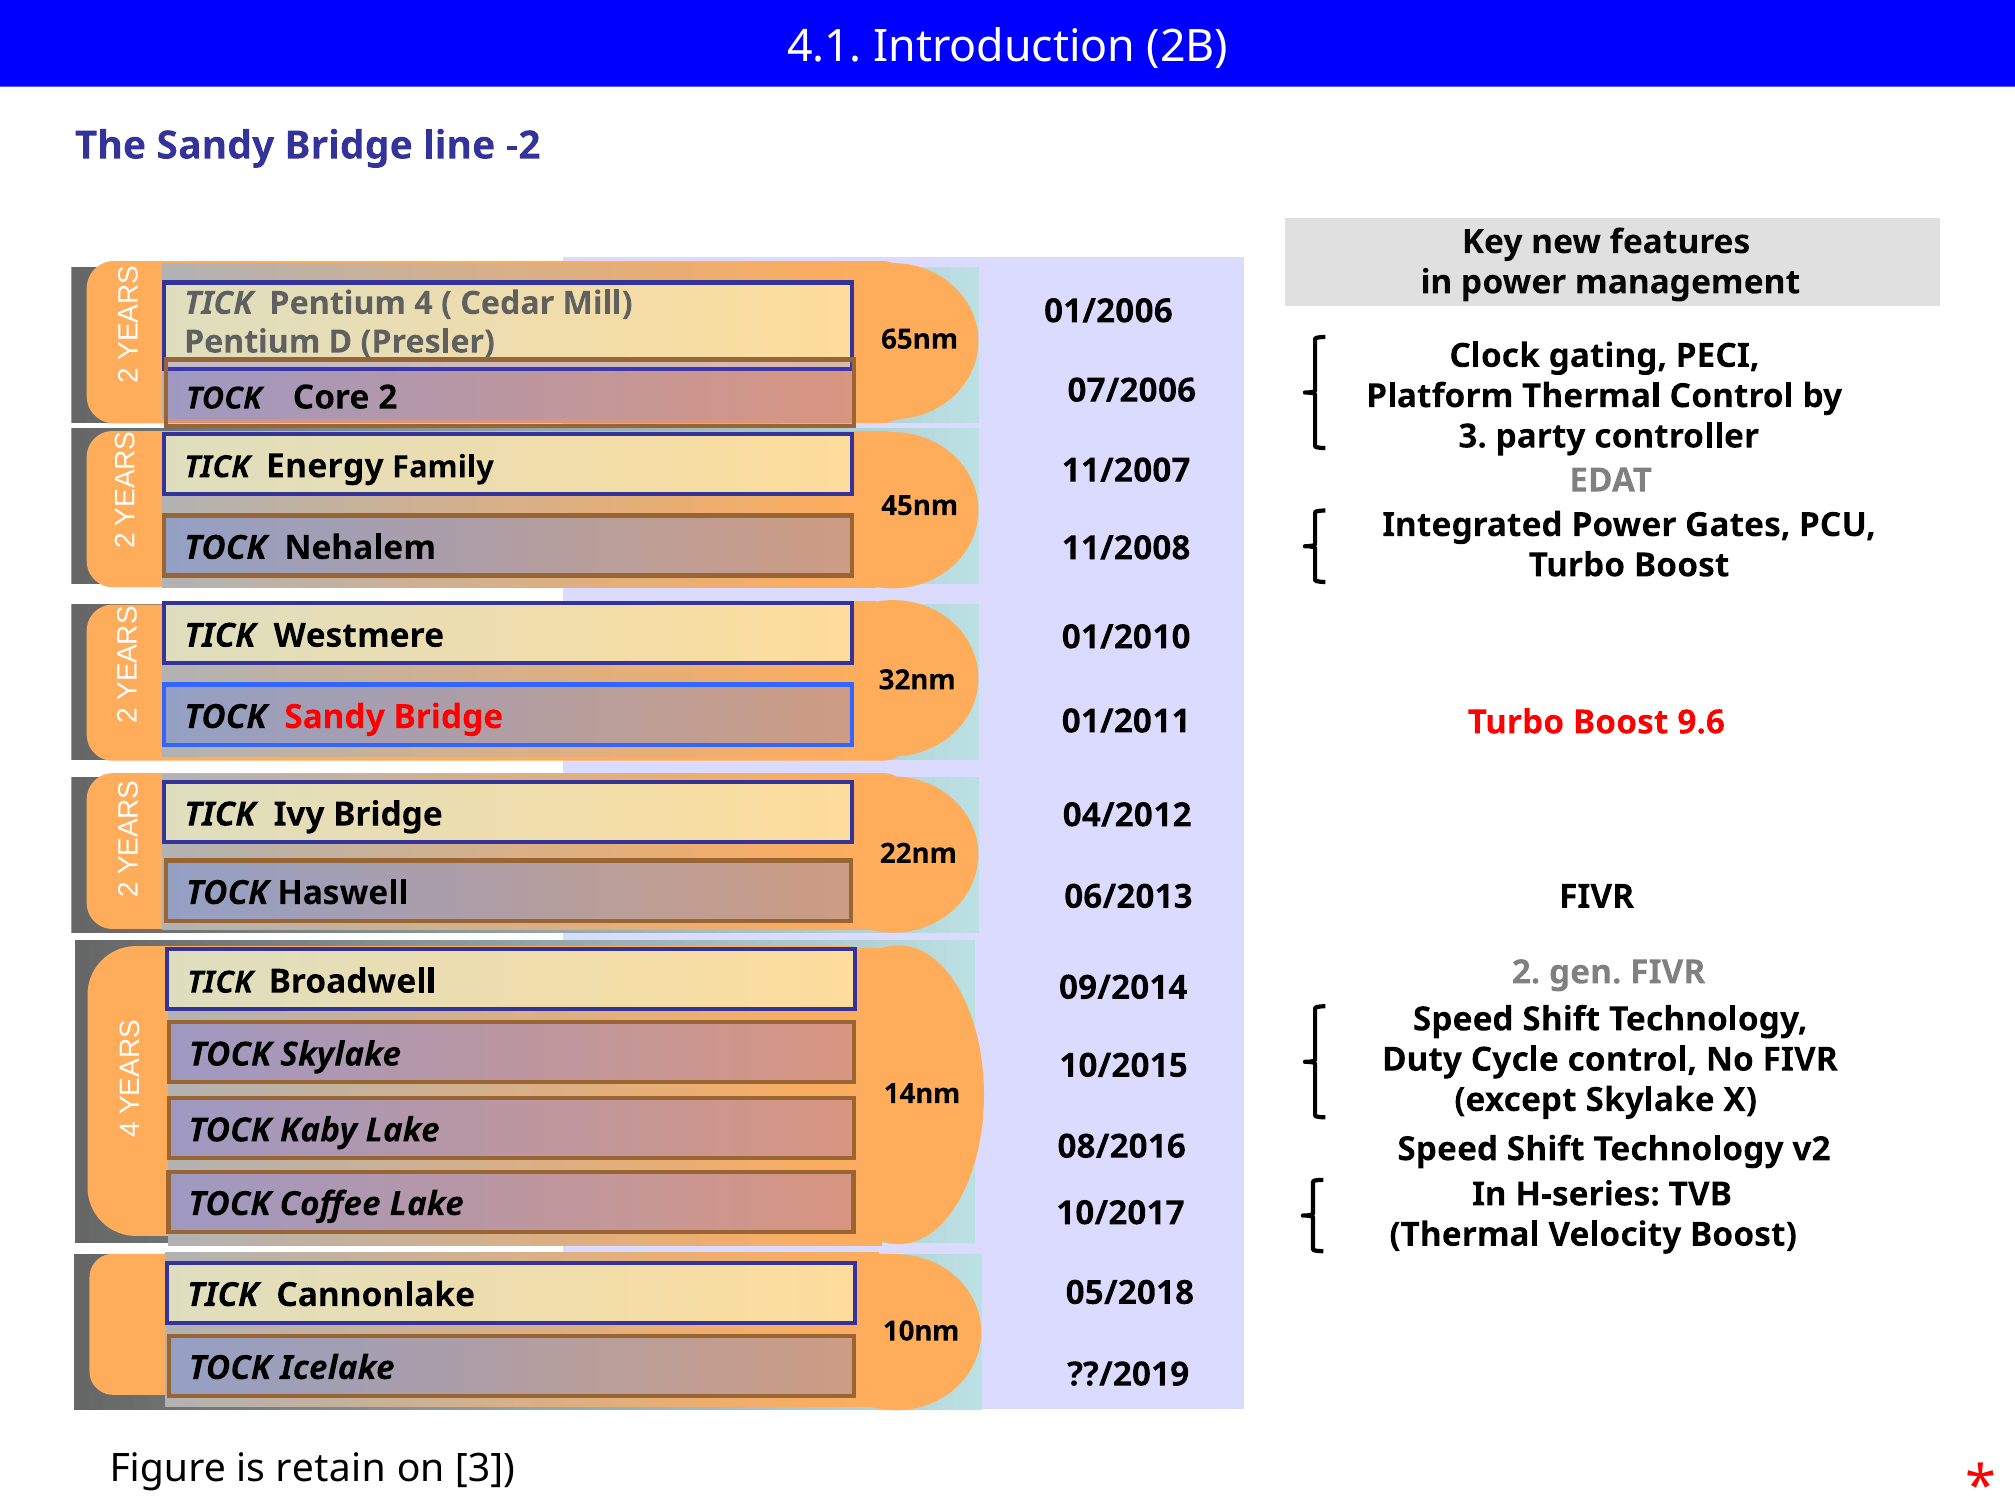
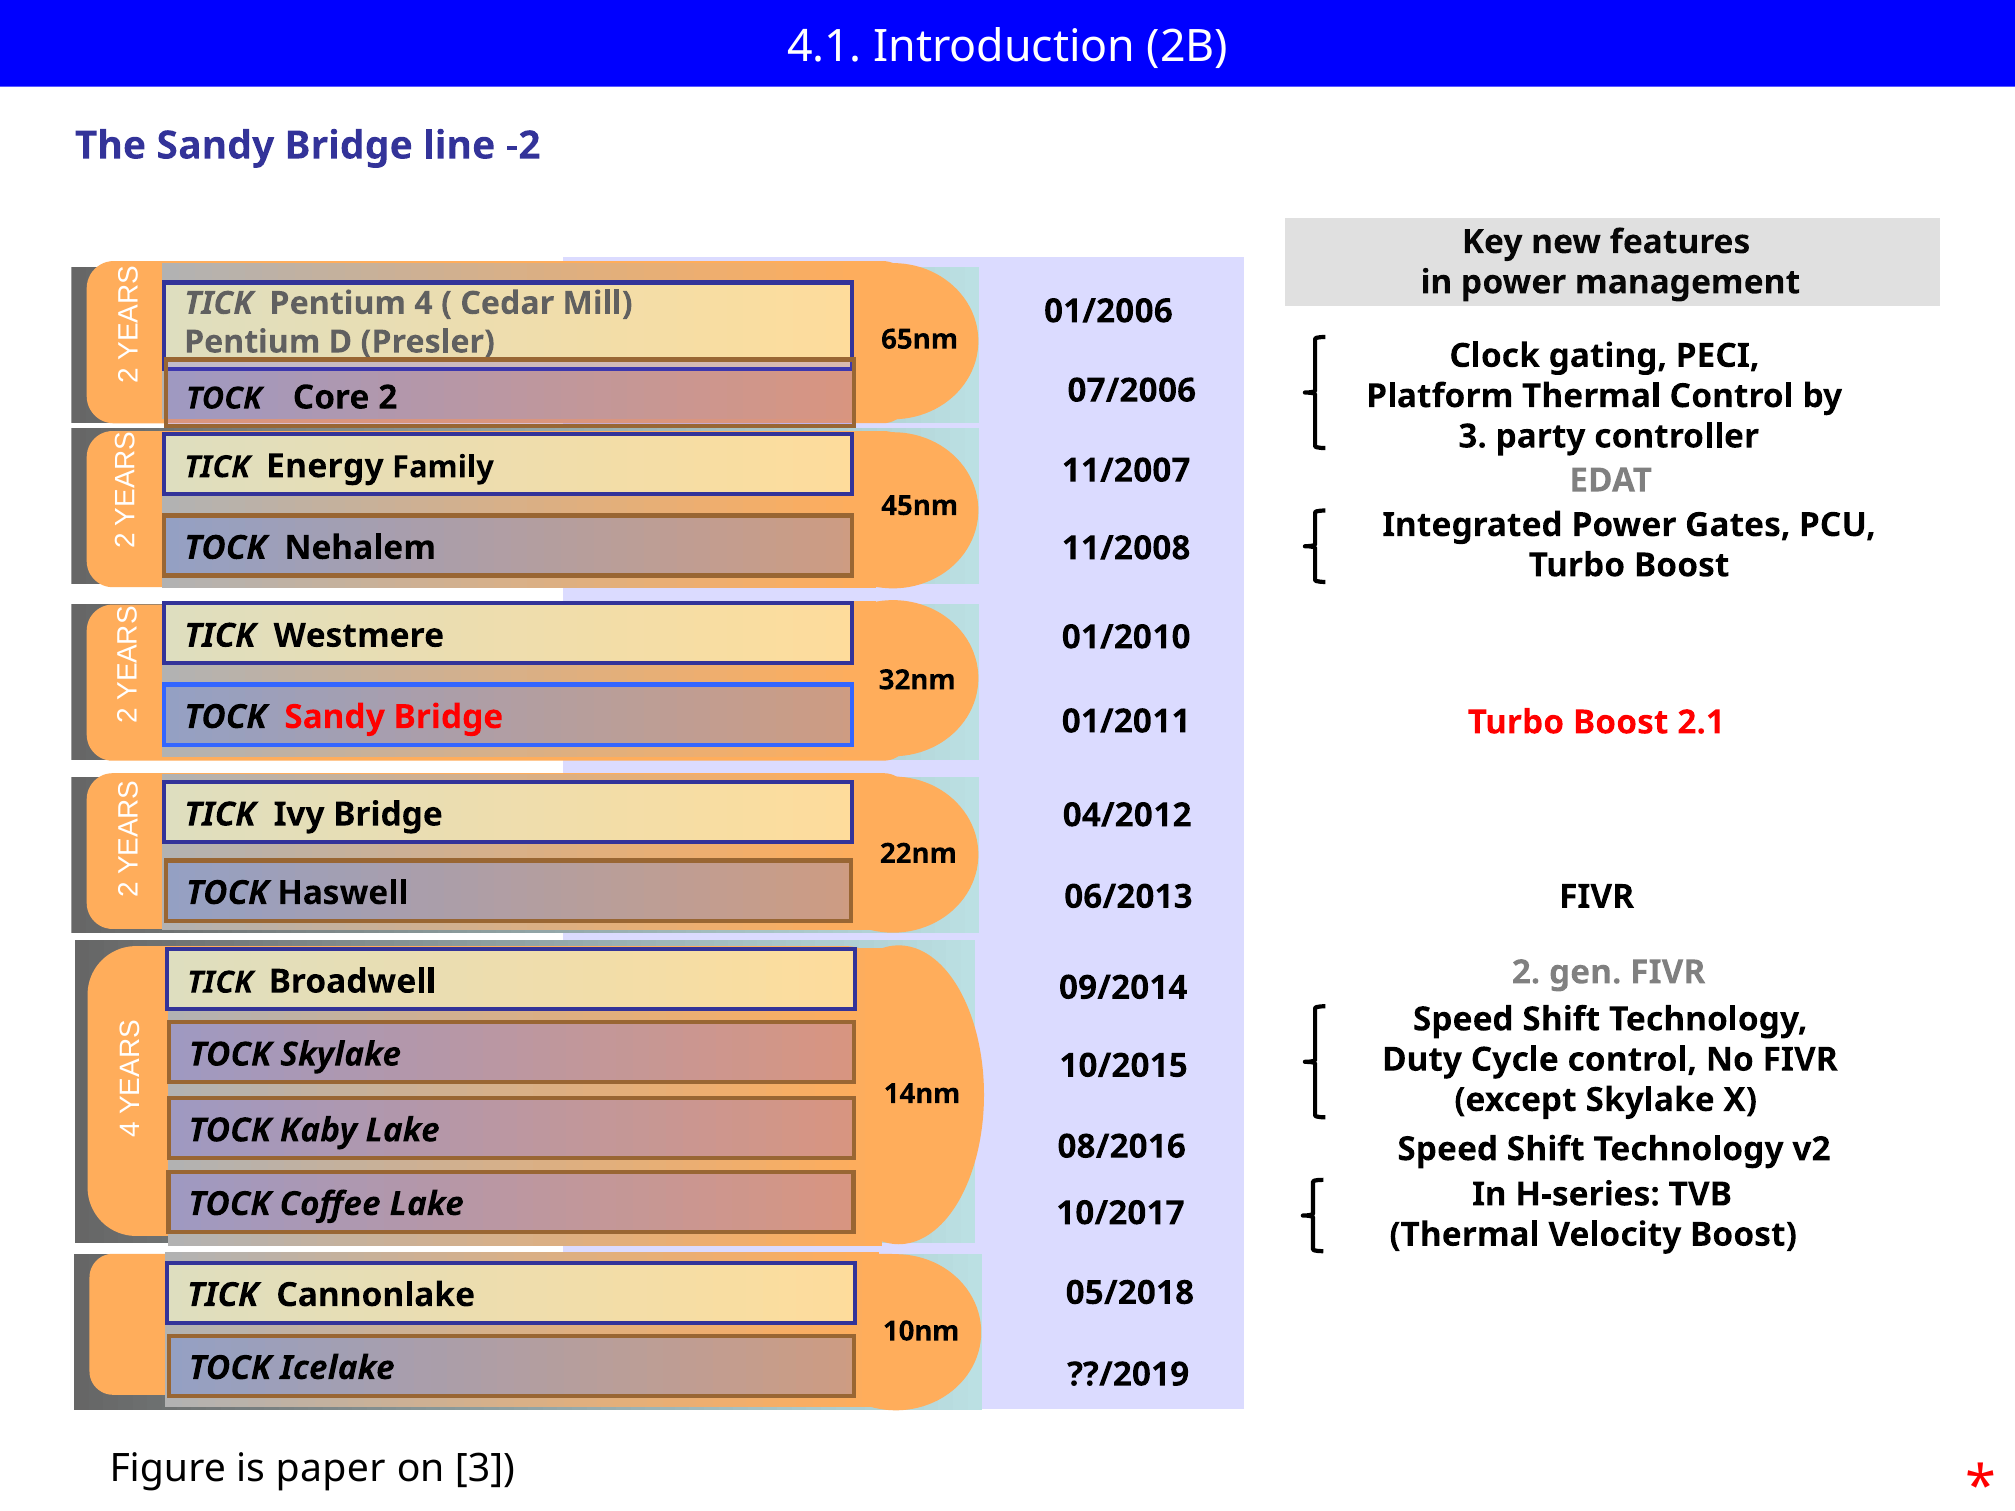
9.6: 9.6 -> 2.1 (1701, 722)
retain: retain -> paper (331, 1469)
